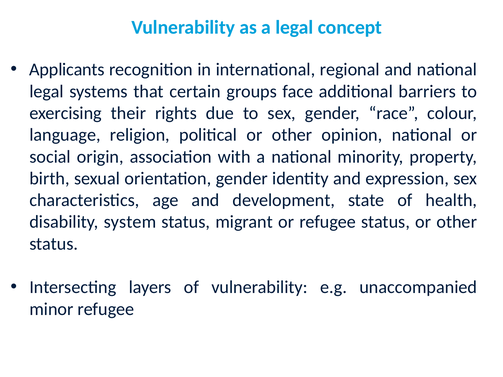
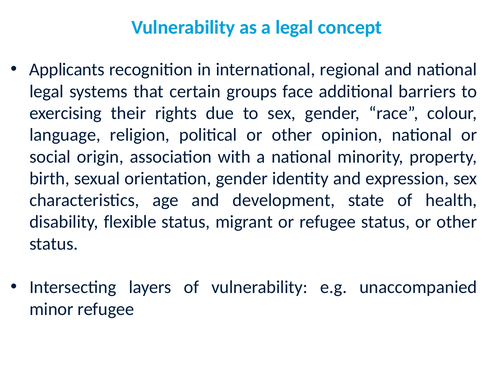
system: system -> flexible (130, 222)
